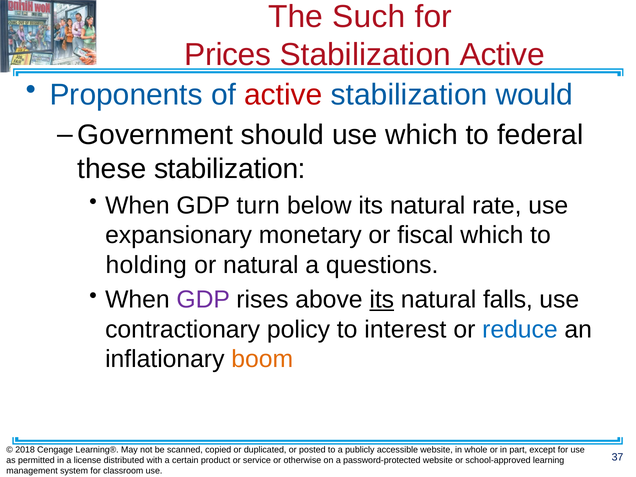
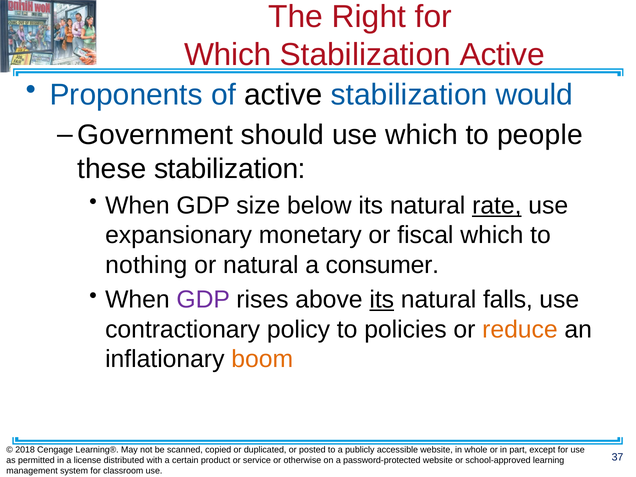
Such: Such -> Right (369, 17)
Prices: Prices -> Which (228, 55)
active colour: red -> black (283, 95)
federal: federal -> people (540, 135)
turn: turn -> size (258, 206)
rate underline: none -> present (497, 206)
holding: holding -> nothing (146, 265)
questions: questions -> consumer (382, 265)
interest: interest -> policies (405, 329)
reduce colour: blue -> orange (520, 329)
